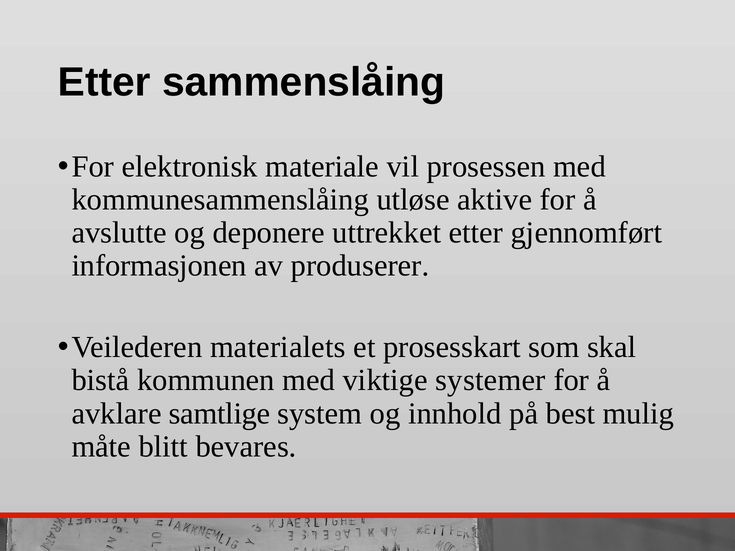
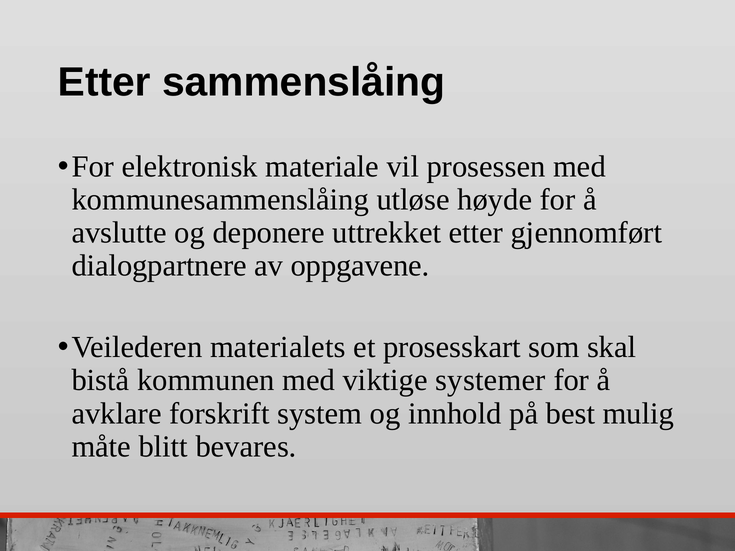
aktive: aktive -> høyde (495, 200)
informasjonen: informasjonen -> dialogpartnere (159, 266)
produserer: produserer -> oppgavene (360, 266)
samtlige: samtlige -> forskrift (219, 414)
